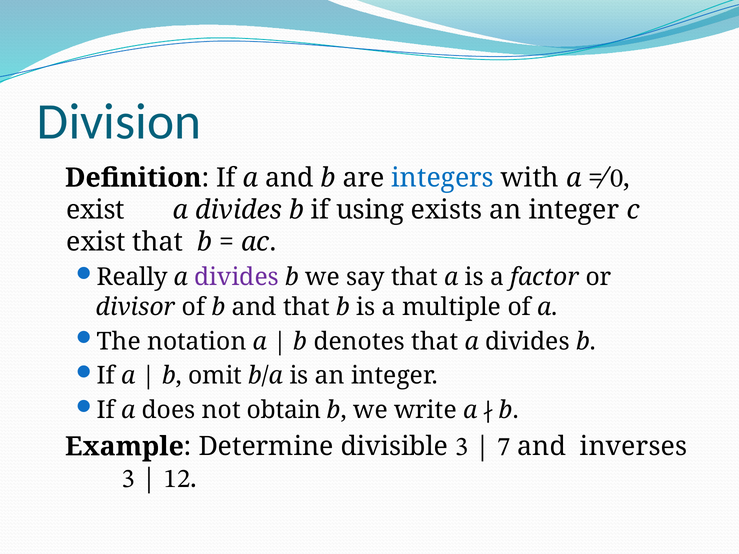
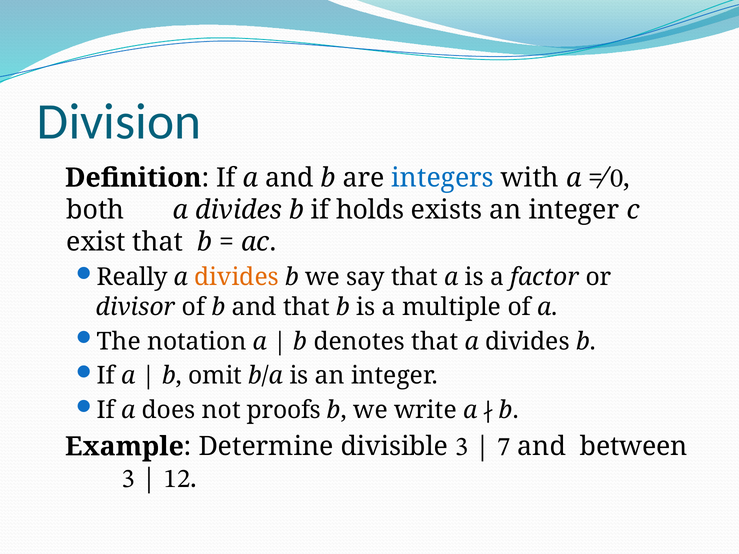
exist: exist -> both (95, 210)
using: using -> holds (370, 210)
divides colour: purple -> orange (237, 277)
obtain: obtain -> proofs (284, 410)
inverses: inverses -> between (634, 447)
